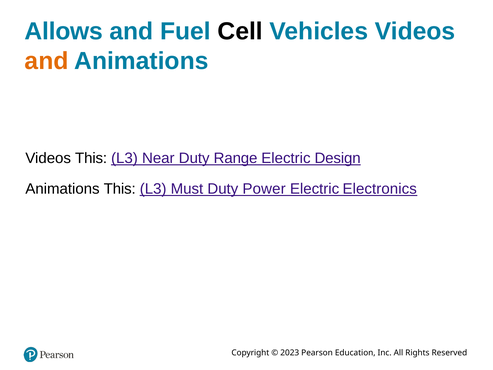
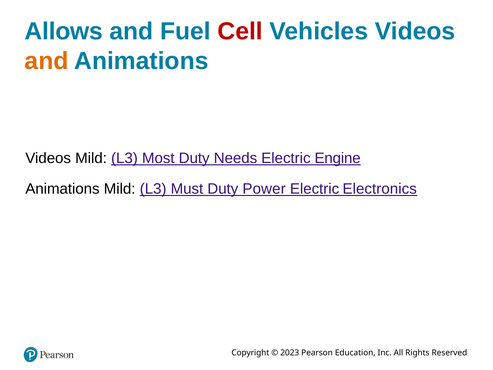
Cell colour: black -> red (240, 31)
Videos This: This -> Mild (91, 158)
Near: Near -> Most (158, 158)
Range: Range -> Needs (235, 158)
Design: Design -> Engine (338, 158)
Animations This: This -> Mild (120, 189)
